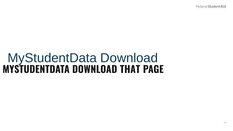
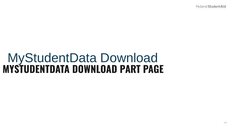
THAT: THAT -> PART (130, 70)
